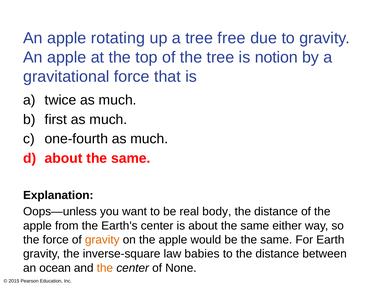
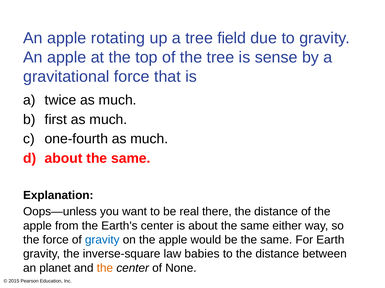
free: free -> field (232, 38)
notion: notion -> sense (276, 58)
body: body -> there (217, 212)
gravity colour: orange -> blue (102, 240)
ocean: ocean -> planet (55, 269)
